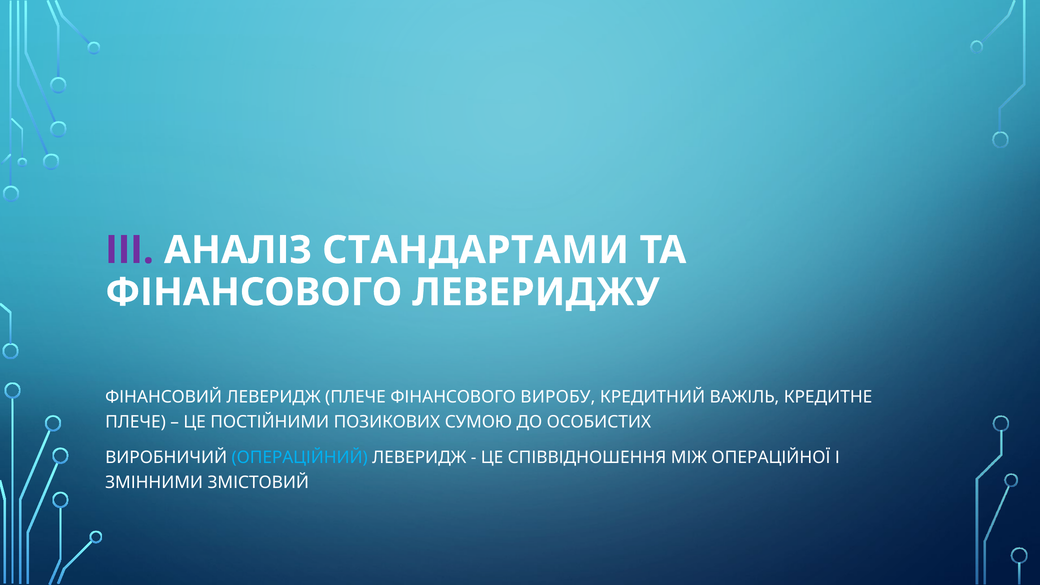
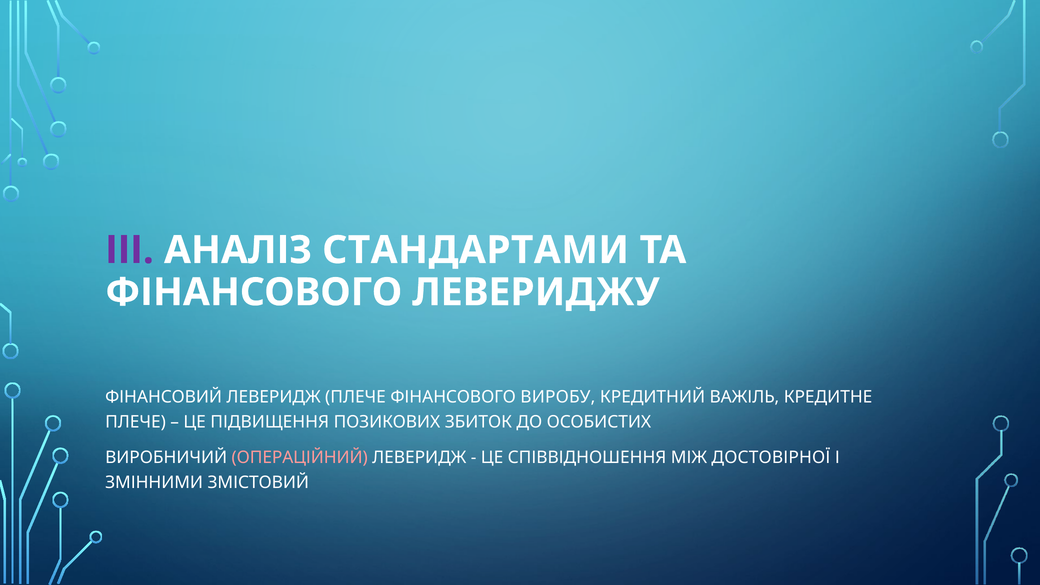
ПОСТІЙНИМИ: ПОСТІЙНИМИ -> ПІДВИЩЕННЯ (270, 422)
СУМОЮ: СУМОЮ -> ЗБИТОК (478, 422)
ОПЕРАЦІЙНИЙ colour: light blue -> pink (300, 458)
ОПЕРАЦІЙНОЇ: ОПЕРАЦІЙНОЇ -> ДОСТОВІРНОЇ (771, 458)
